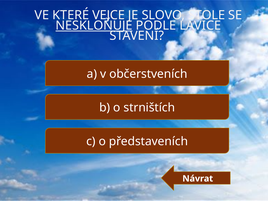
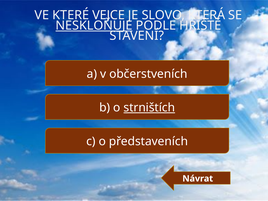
STOLE: STOLE -> KTERÁ (207, 15)
LAVICE: LAVICE -> HŘIŠTĚ (200, 25)
strništích underline: none -> present (149, 108)
